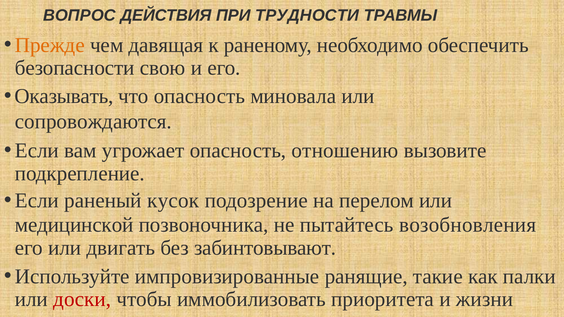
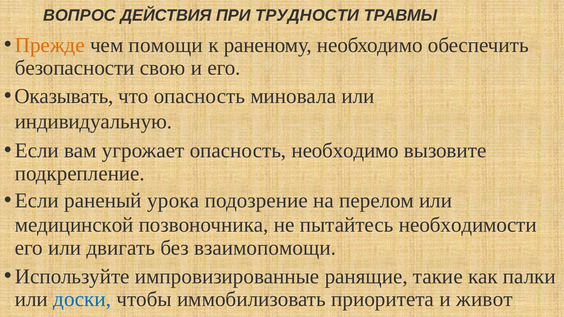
давящая: давящая -> помощи (166, 45)
сопровождаются: сопровождаются -> индивидуальную (93, 122)
опасность отношению: отношению -> необходимо (345, 151)
кусок: кусок -> урока (173, 201)
возобновления: возобновления -> необходимости (468, 225)
забинтовывают: забинтовывают -> взаимопомощи (265, 248)
доски colour: red -> blue (82, 300)
жизни: жизни -> живот (484, 300)
